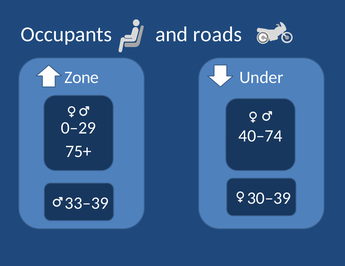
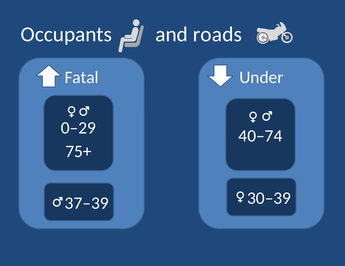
Zone: Zone -> Fatal (82, 78)
33–39: 33–39 -> 37–39 (87, 204)
